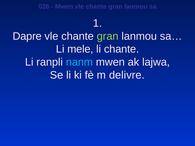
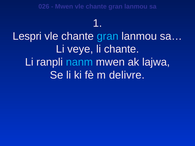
Dapre: Dapre -> Lespri (27, 36)
gran colour: light green -> light blue (108, 36)
mele: mele -> veye (80, 49)
